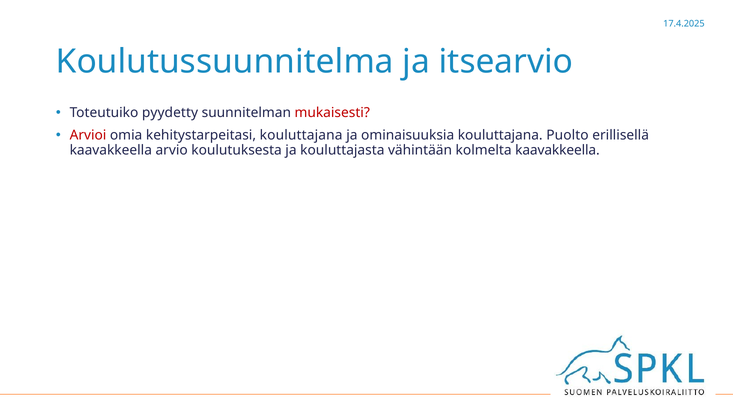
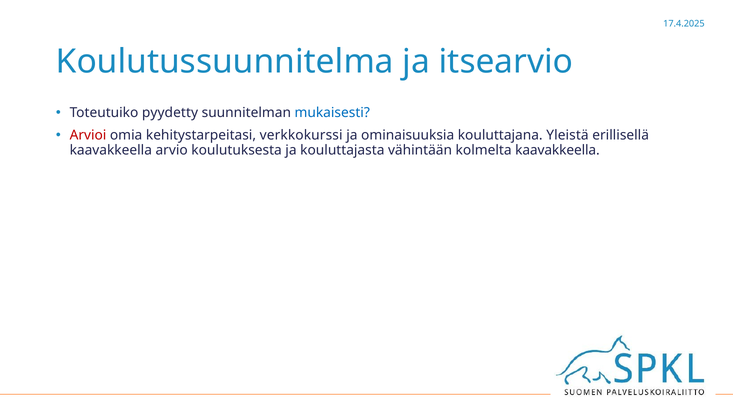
mukaisesti colour: red -> blue (332, 113)
kehitystarpeitasi kouluttajana: kouluttajana -> verkkokurssi (301, 135)
Puolto: Puolto -> Yleistä (567, 135)
